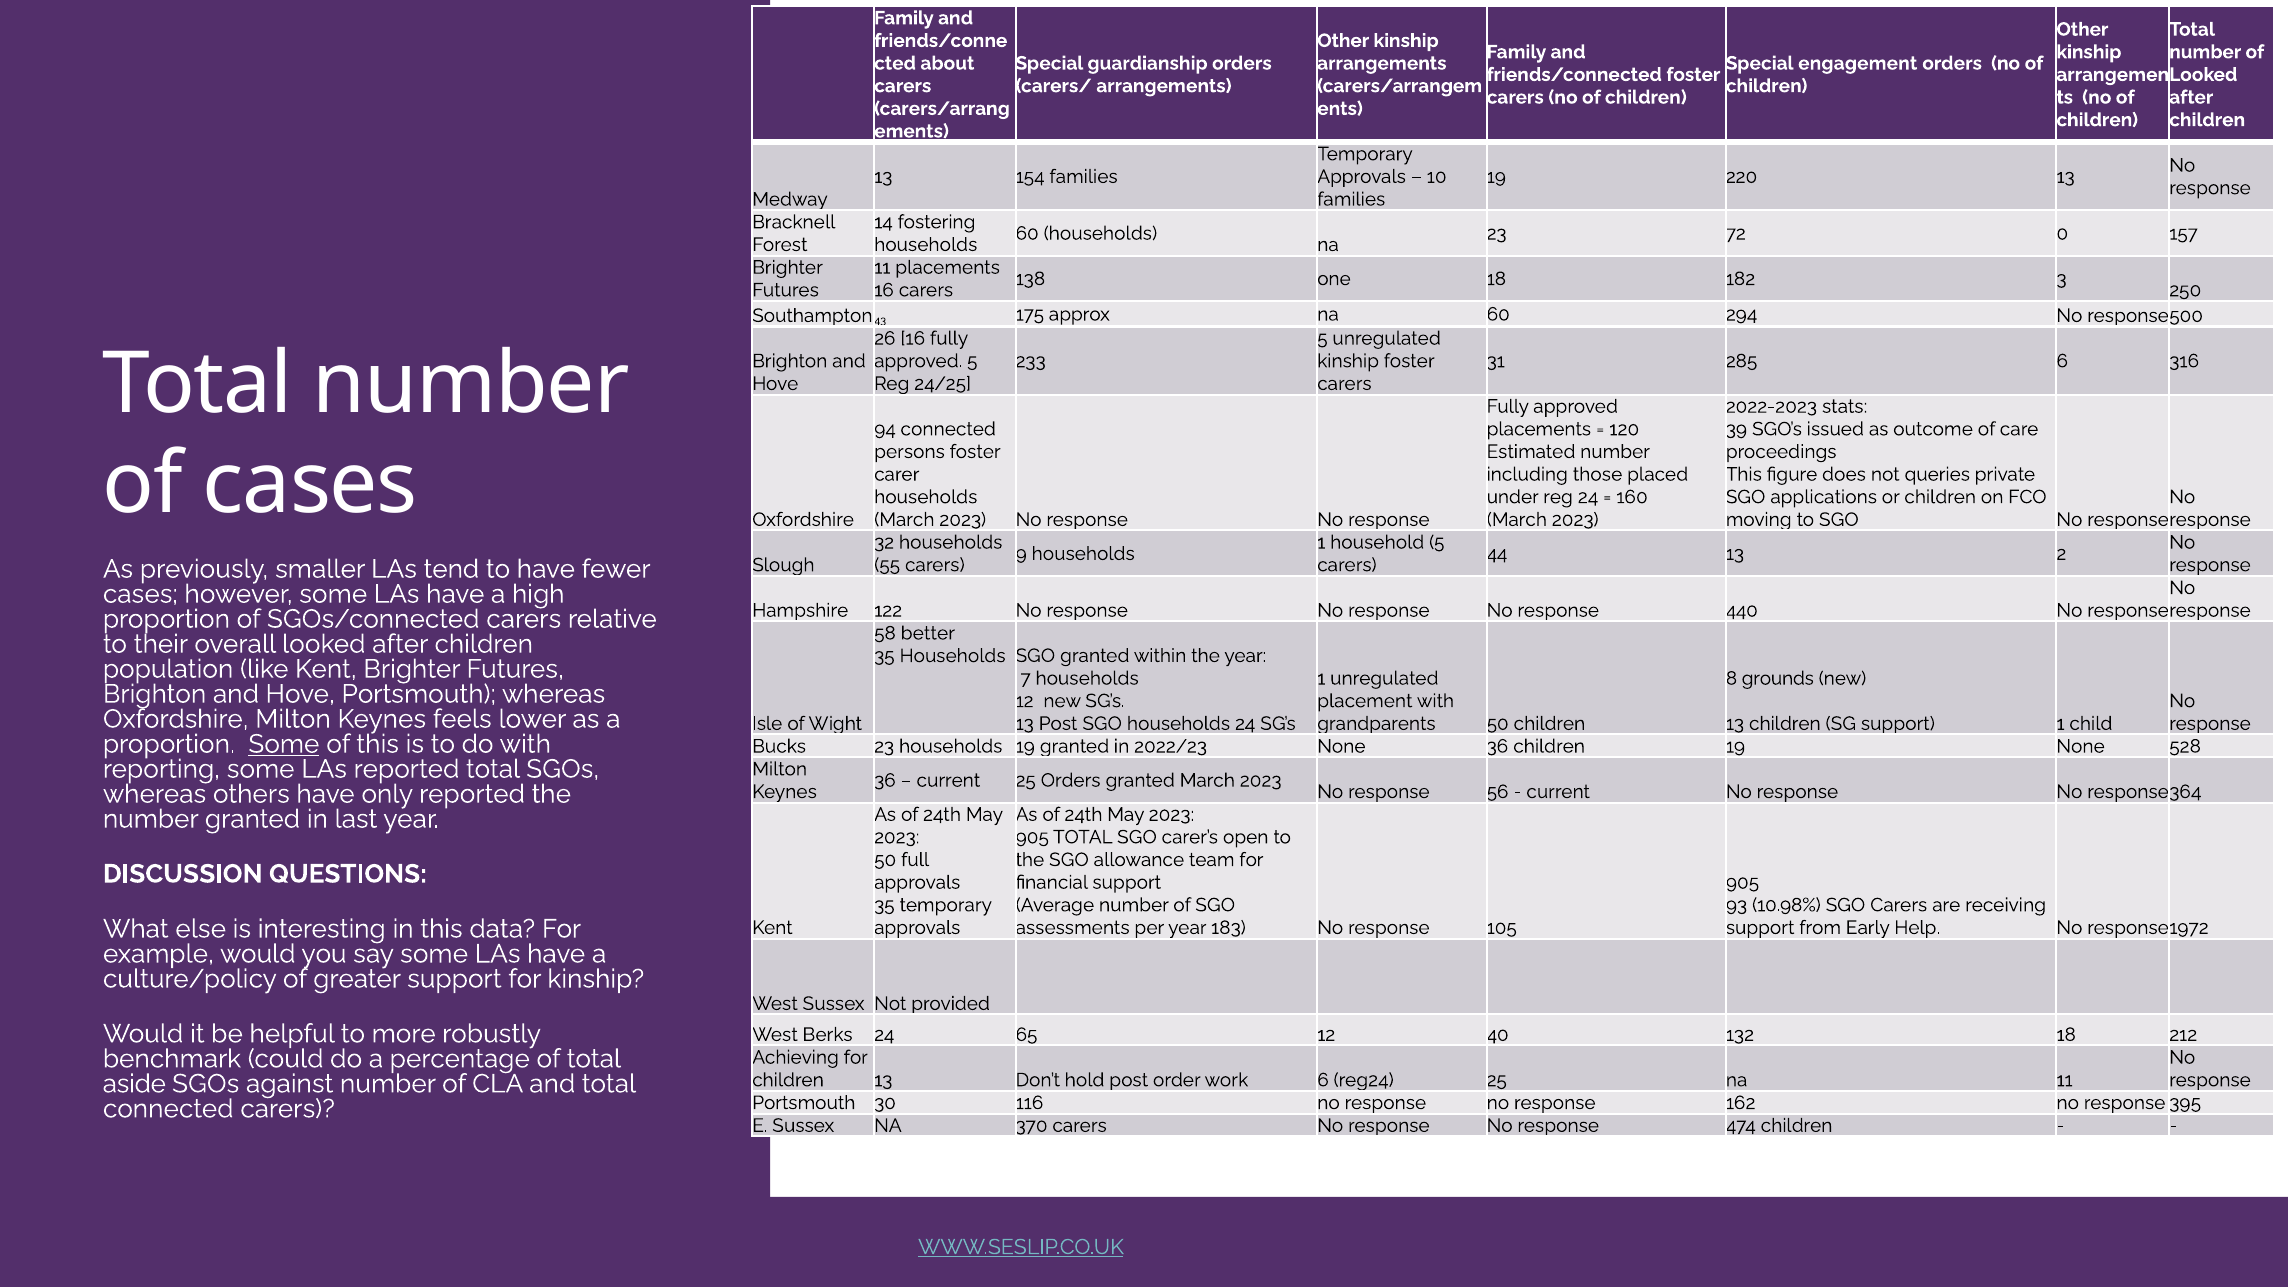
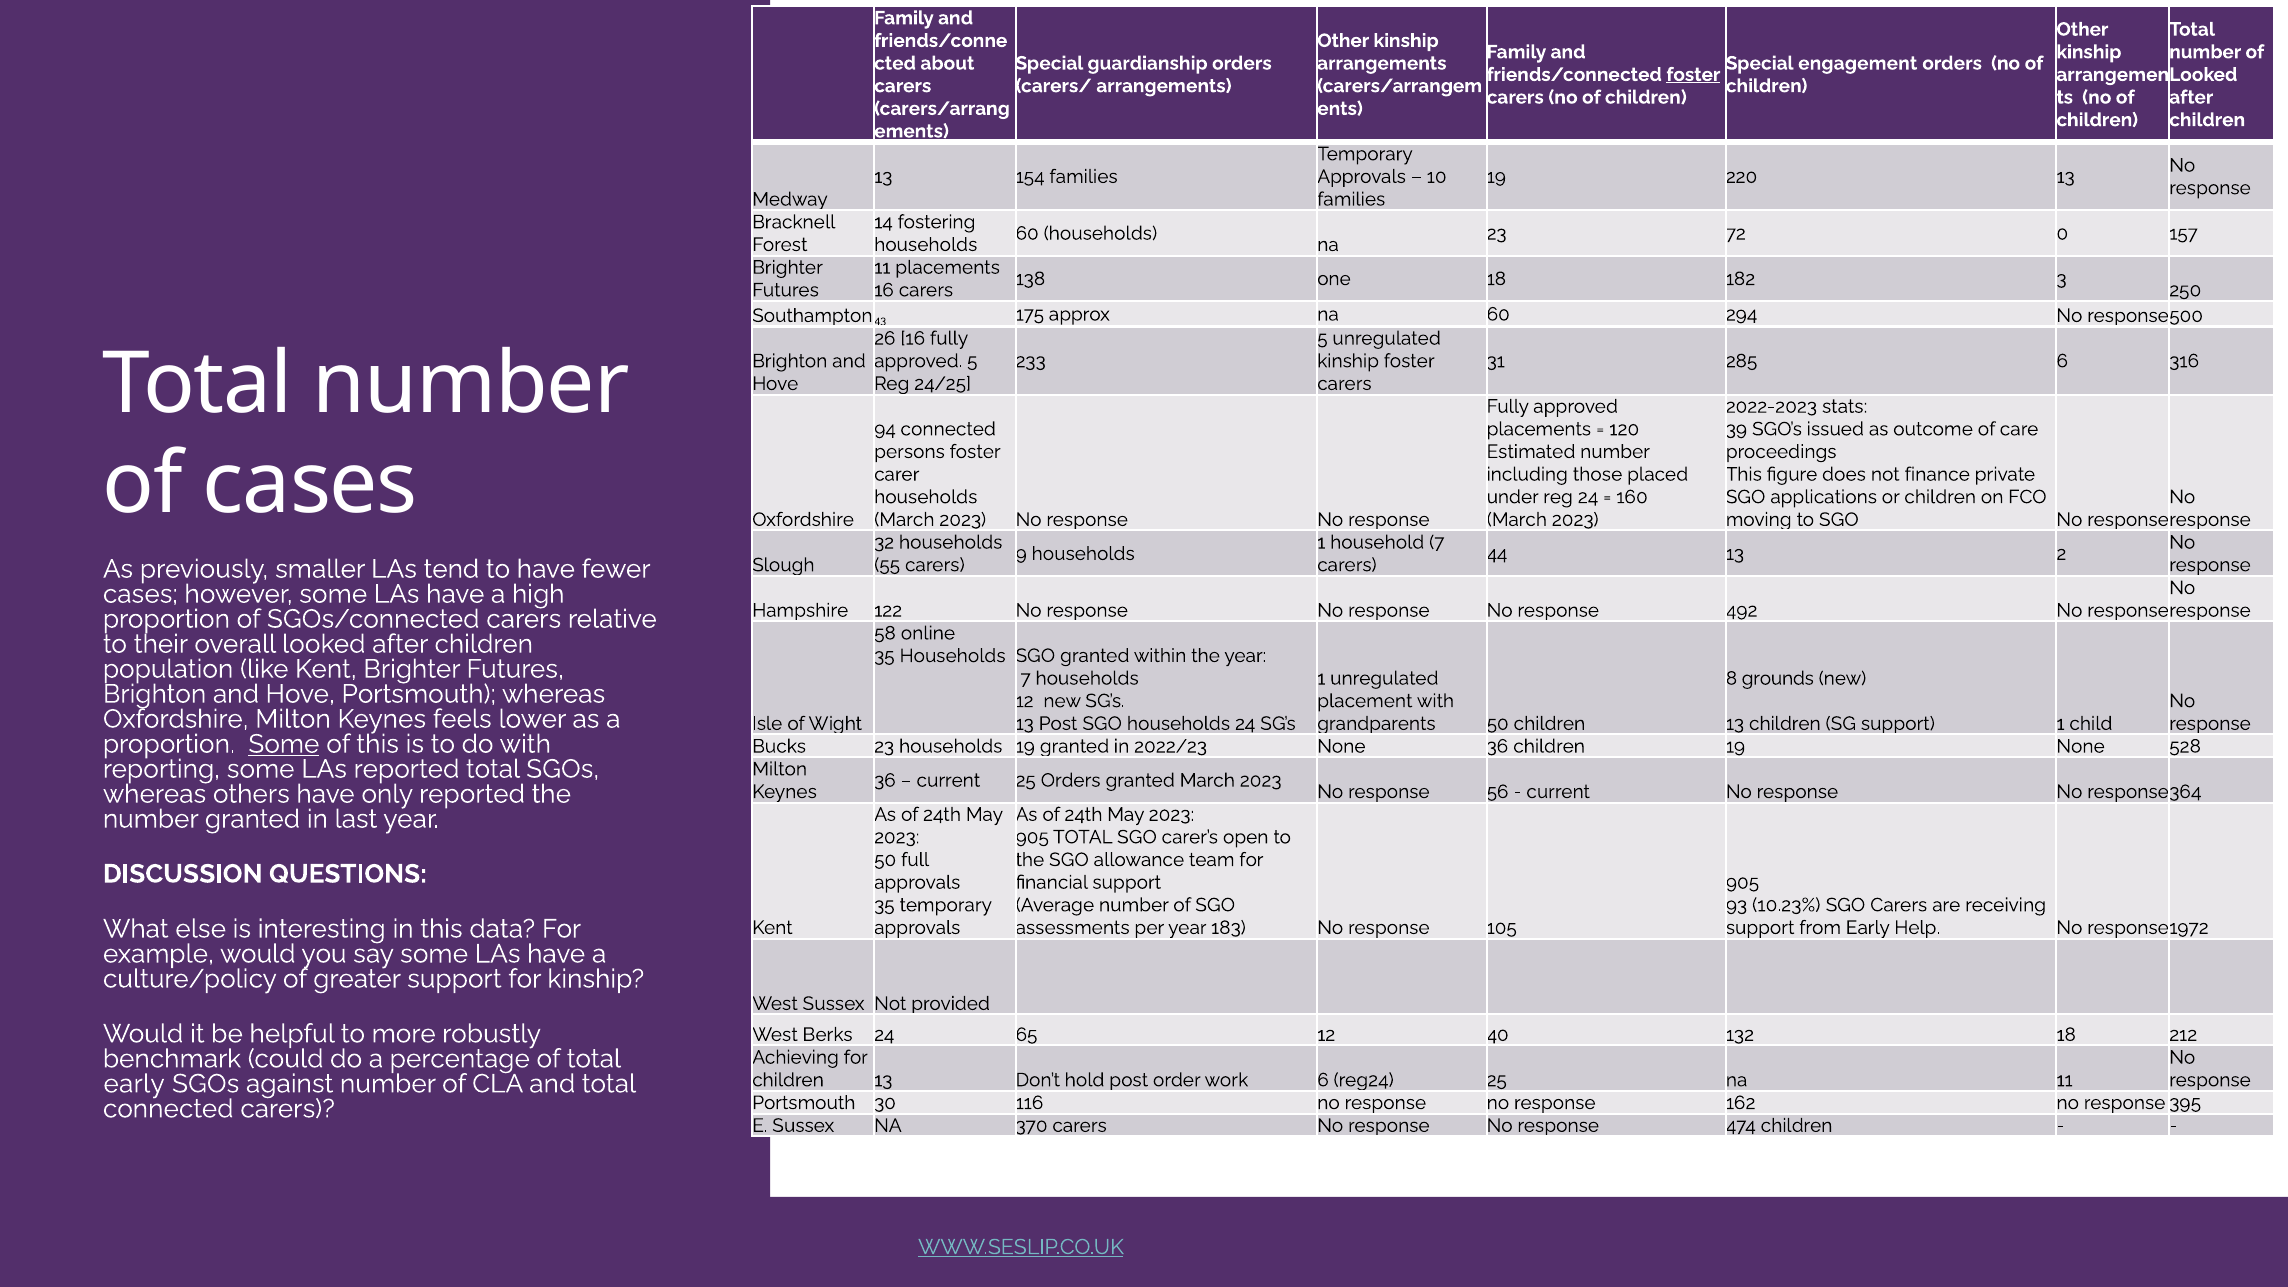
foster underline: none -> present (1693, 75)
queries: queries -> finance (1937, 474)
household 5: 5 -> 7 (1437, 542)
440: 440 -> 492 (1742, 610)
better: better -> online (928, 633)
10.98%: 10.98% -> 10.23% (1786, 905)
aside: aside -> early (134, 1084)
